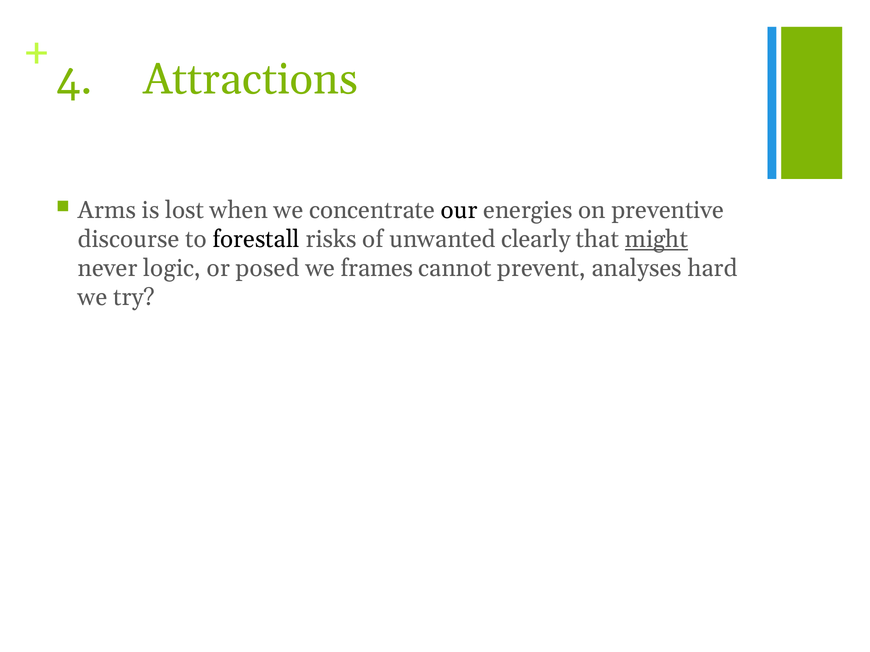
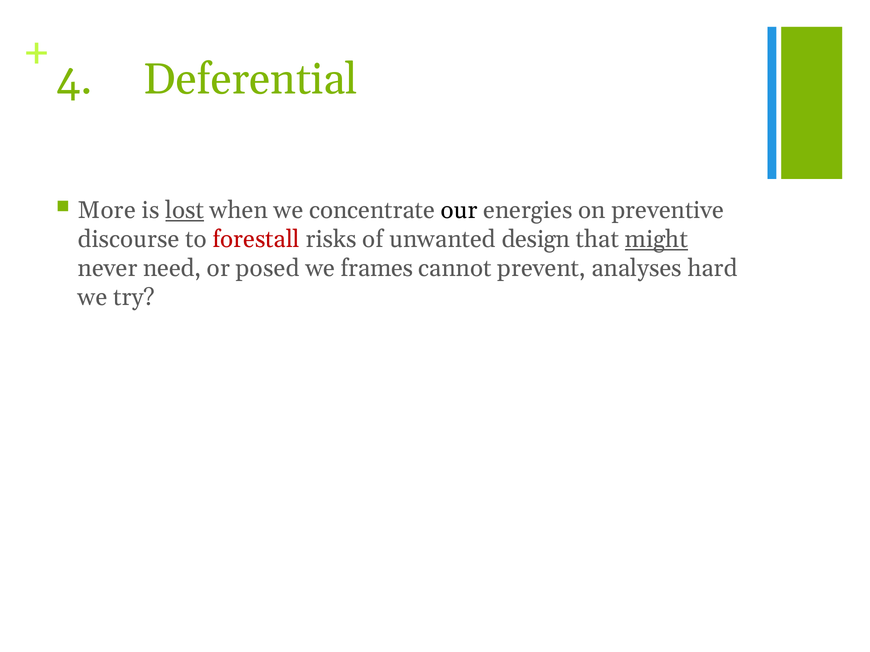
Attractions: Attractions -> Deferential (251, 80)
Arms: Arms -> More (107, 210)
lost underline: none -> present (185, 210)
forestall colour: black -> red (256, 239)
clearly: clearly -> design (536, 239)
logic: logic -> need (172, 268)
